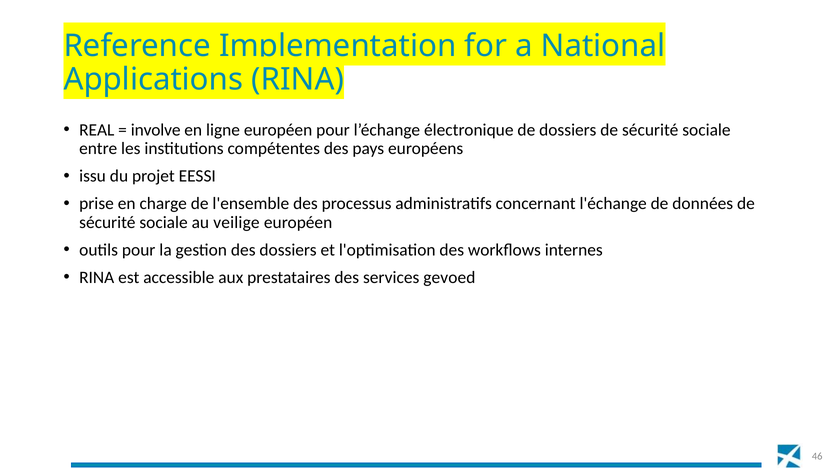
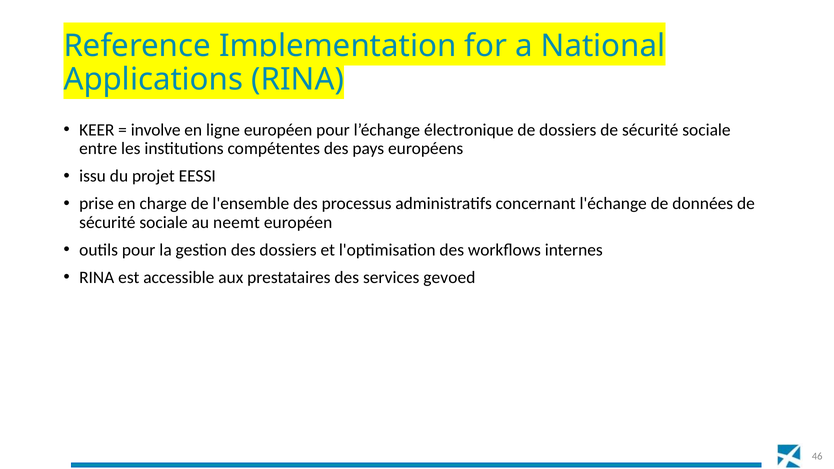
REAL: REAL -> KEER (97, 130)
veilige: veilige -> neemt (236, 222)
